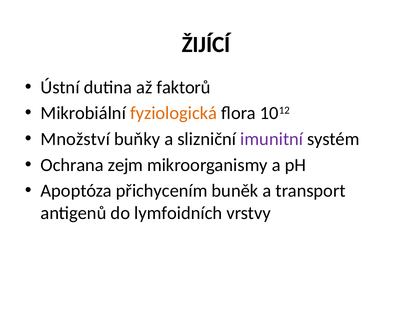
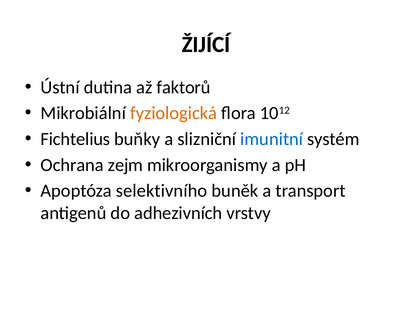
Množství: Množství -> Fichtelius (75, 139)
imunitní colour: purple -> blue (272, 139)
přichycením: přichycením -> selektivního (162, 191)
lymfoidních: lymfoidních -> adhezivních (178, 213)
